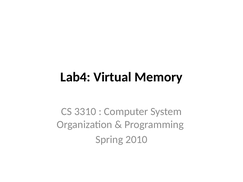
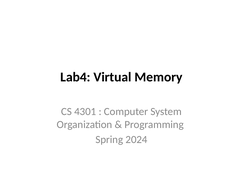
3310: 3310 -> 4301 (85, 112)
2010: 2010 -> 2024 (137, 140)
